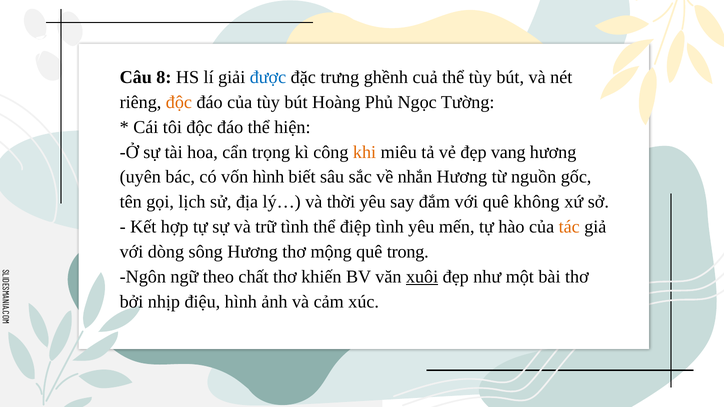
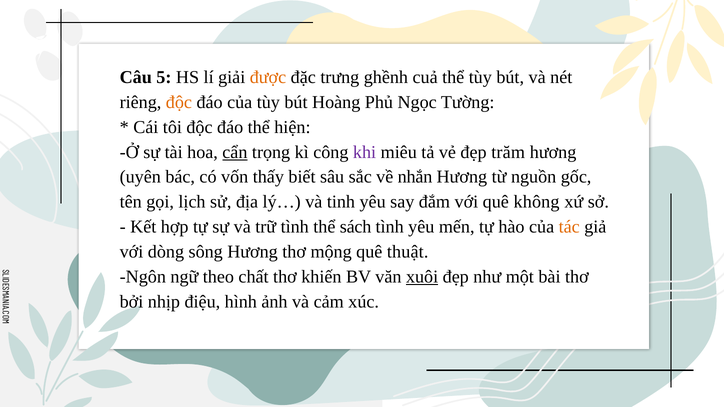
8: 8 -> 5 (164, 77)
được colour: blue -> orange (268, 77)
cẩn underline: none -> present (235, 152)
khi colour: orange -> purple (365, 152)
vang: vang -> trăm (508, 152)
vốn hình: hình -> thấy (268, 177)
thời: thời -> tinh (341, 202)
điệp: điệp -> sách (356, 227)
trong: trong -> thuật (408, 252)
